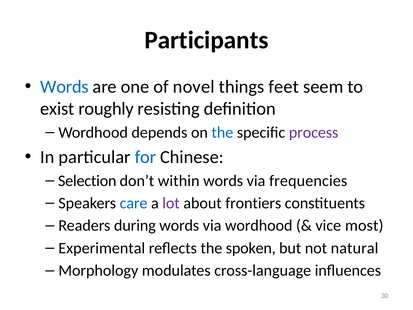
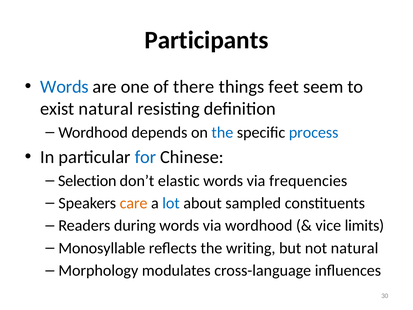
novel: novel -> there (194, 87)
exist roughly: roughly -> natural (106, 109)
process colour: purple -> blue (314, 132)
within: within -> elastic (179, 181)
care colour: blue -> orange (134, 203)
lot colour: purple -> blue (171, 203)
frontiers: frontiers -> sampled (253, 203)
most: most -> limits (364, 225)
Experimental: Experimental -> Monosyllable (102, 248)
spoken: spoken -> writing (251, 248)
